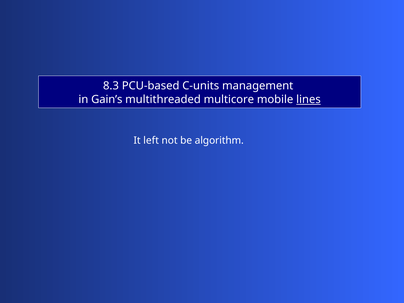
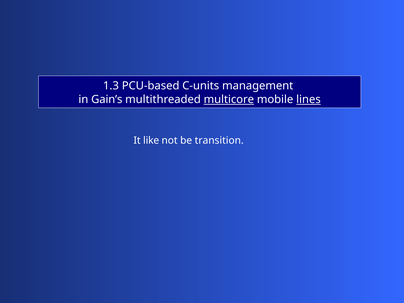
8.3: 8.3 -> 1.3 (111, 86)
multicore underline: none -> present (229, 99)
left: left -> like (151, 141)
algorithm: algorithm -> transition (219, 141)
